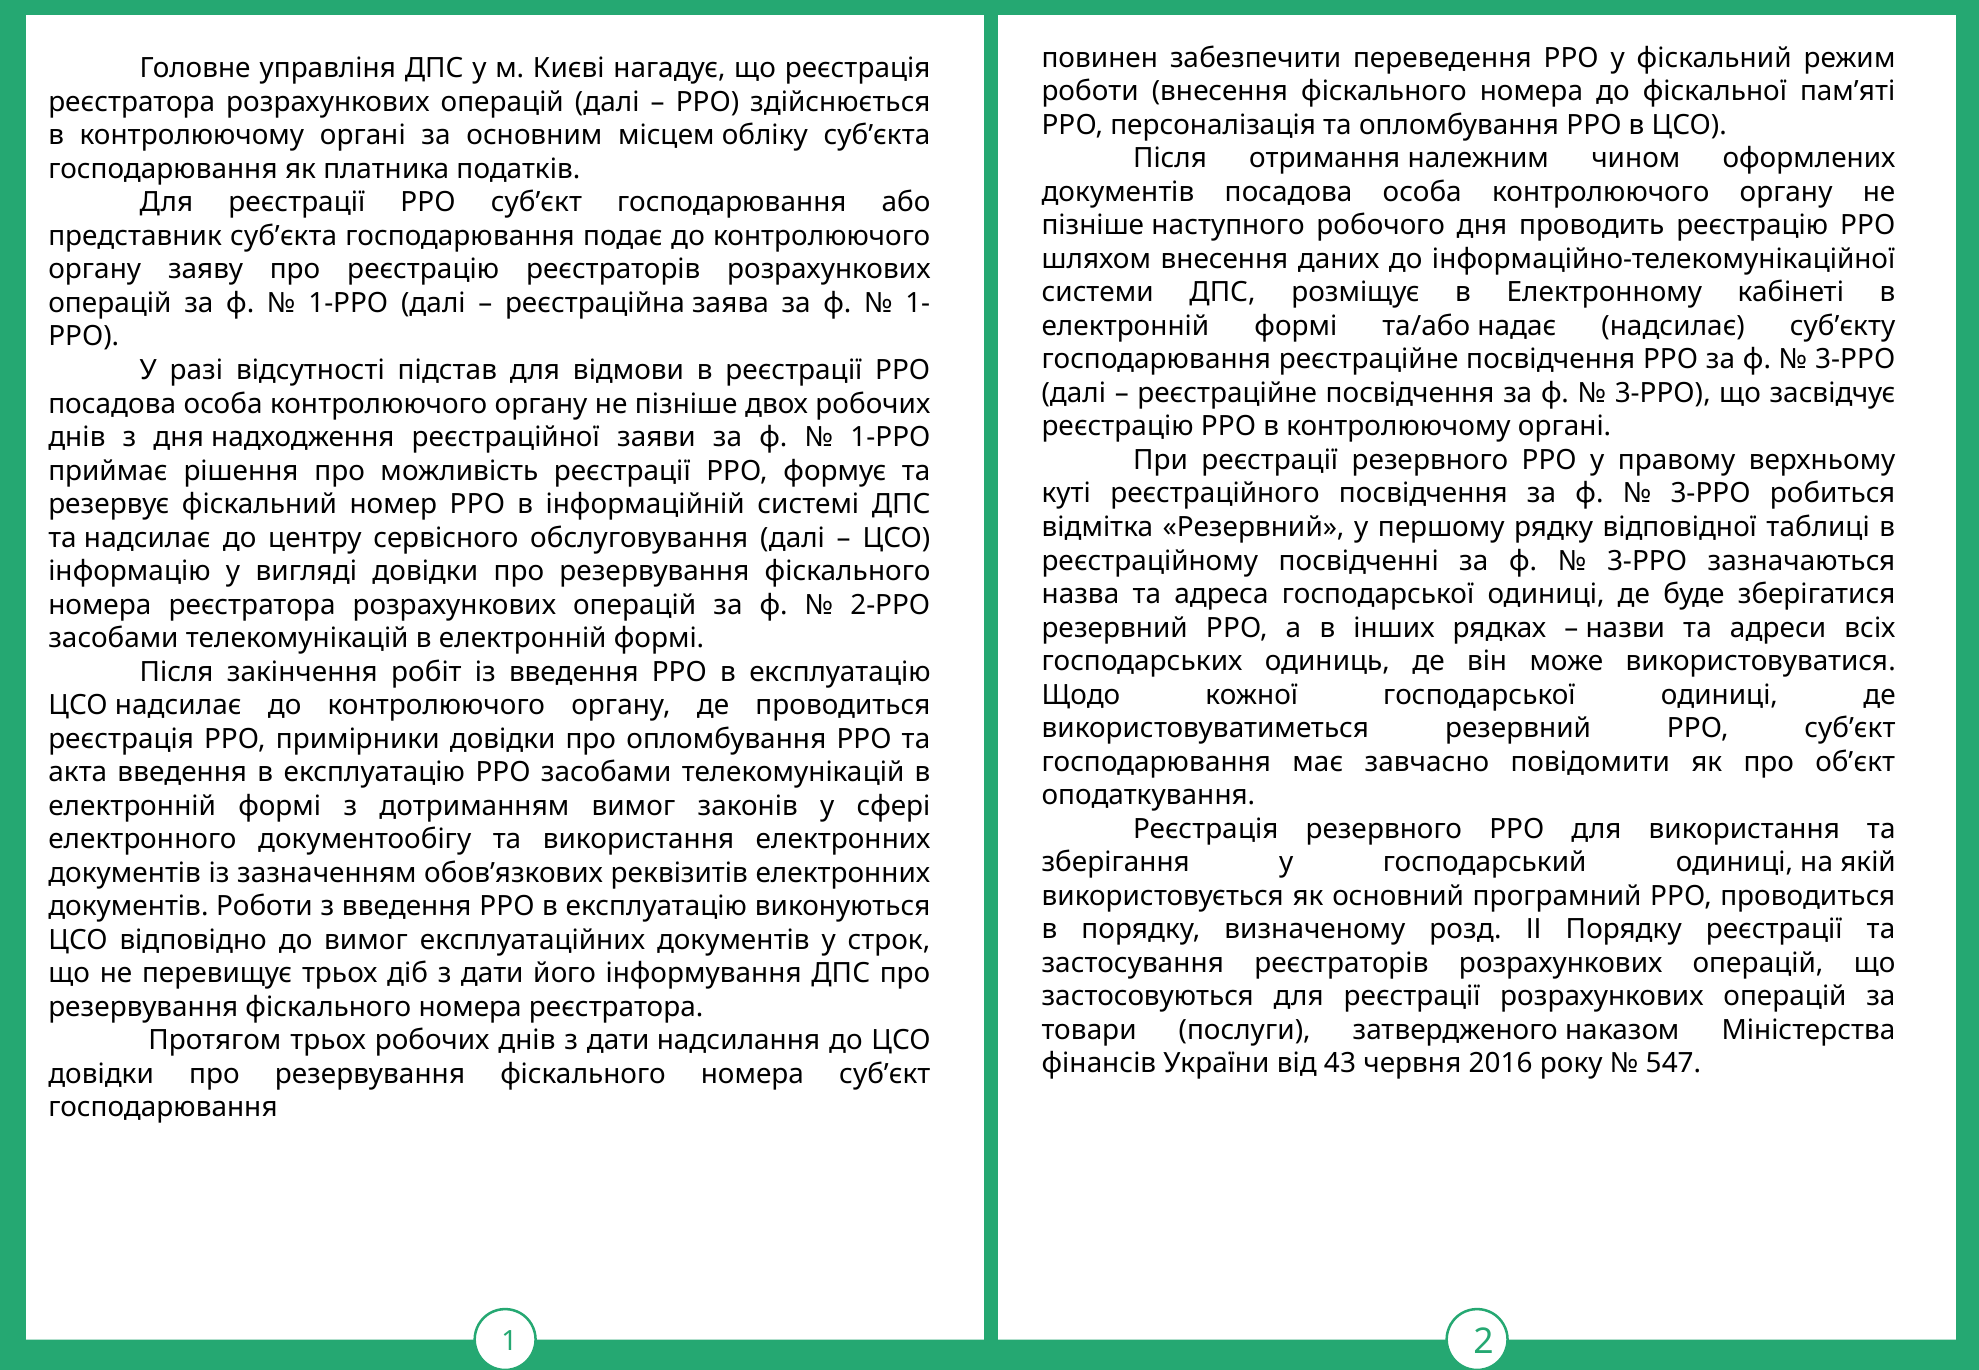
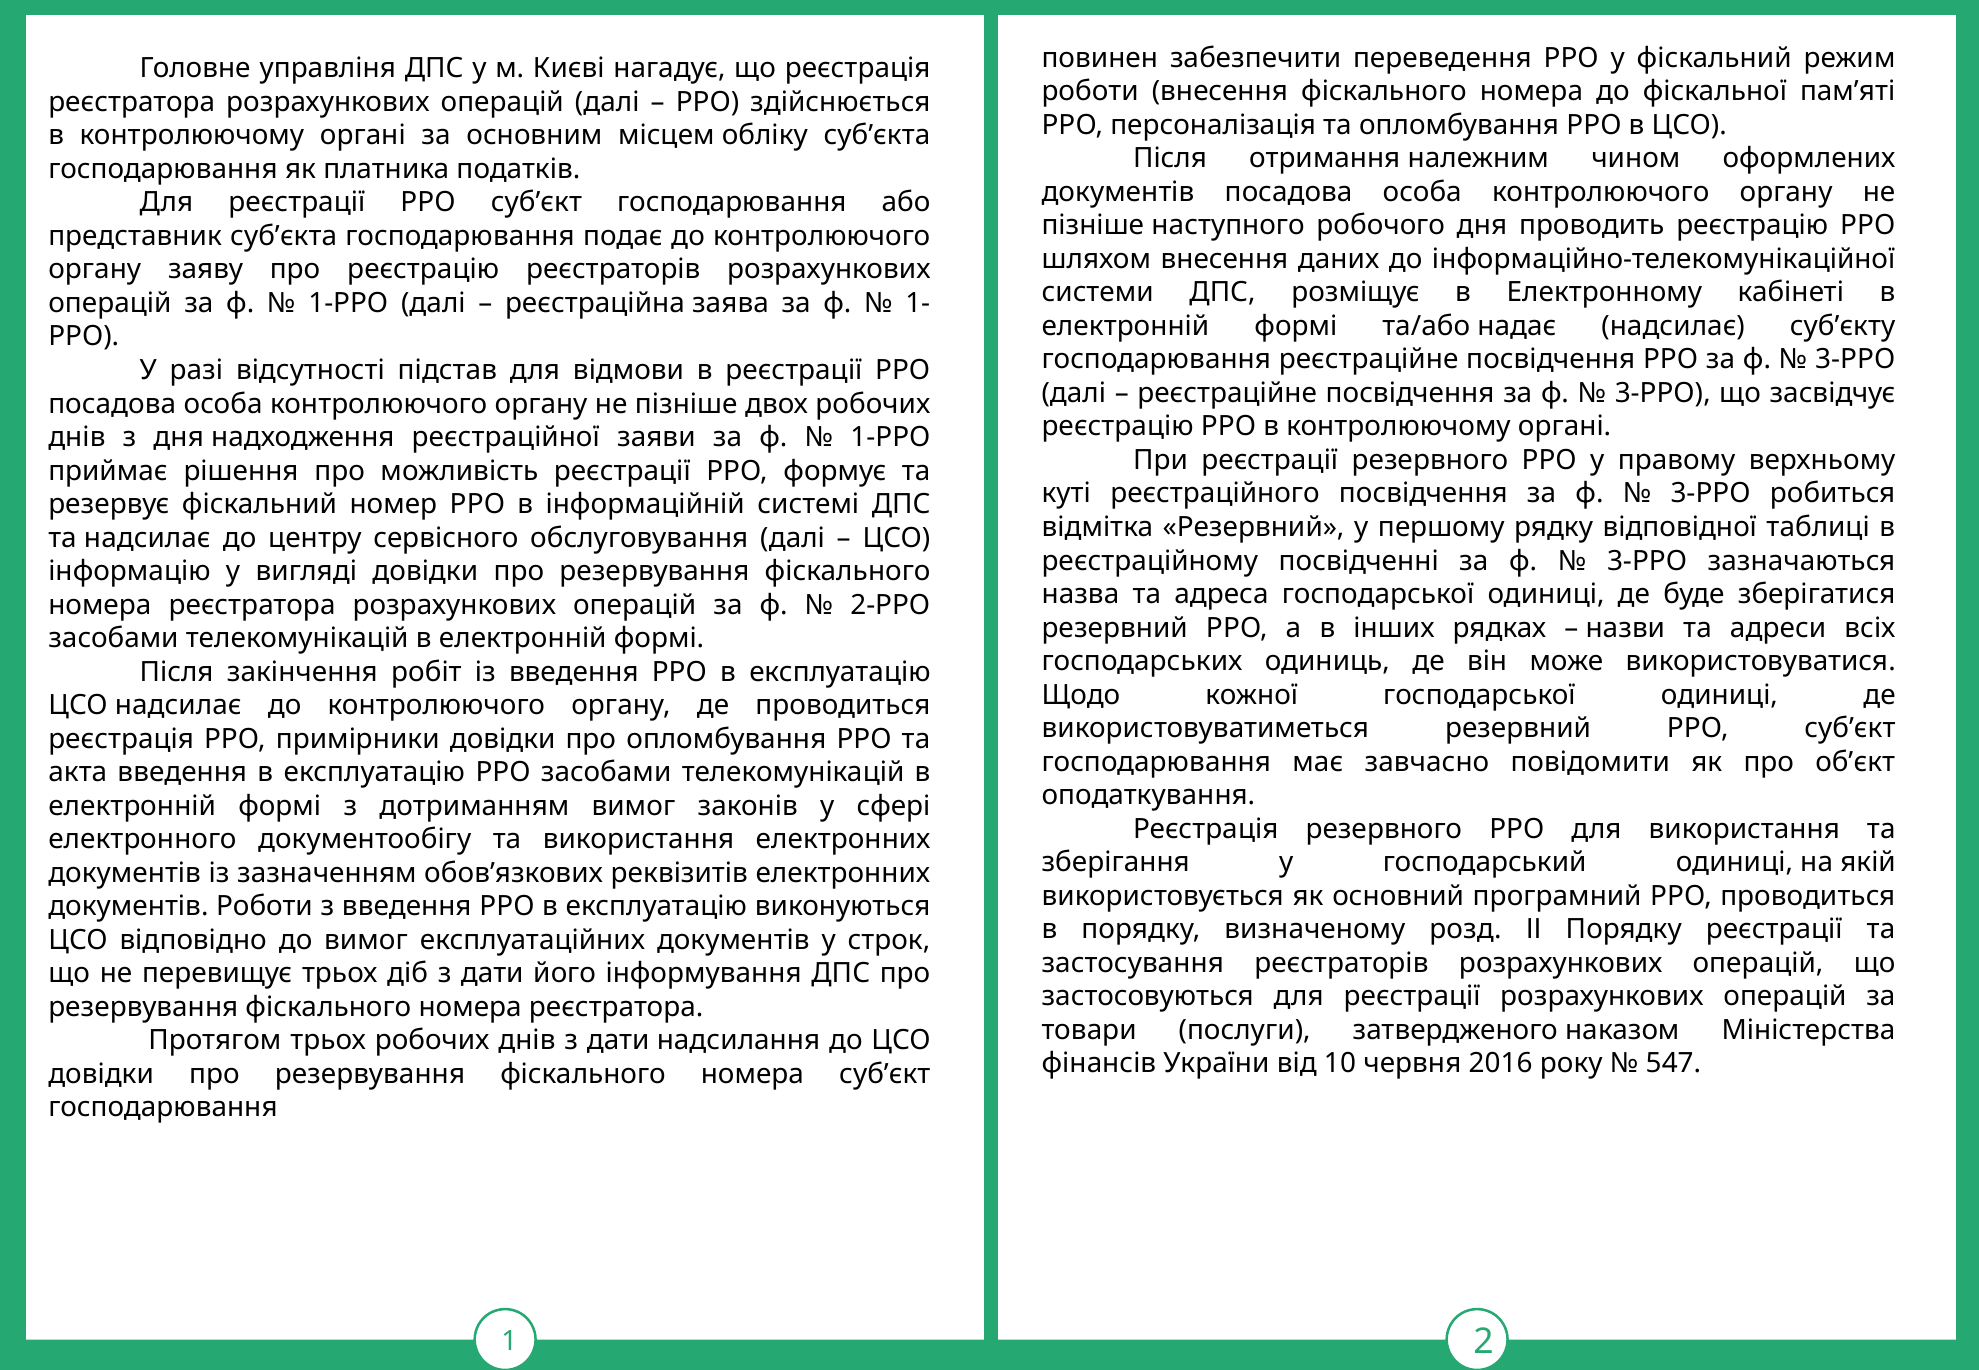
43: 43 -> 10 (1340, 1064)
